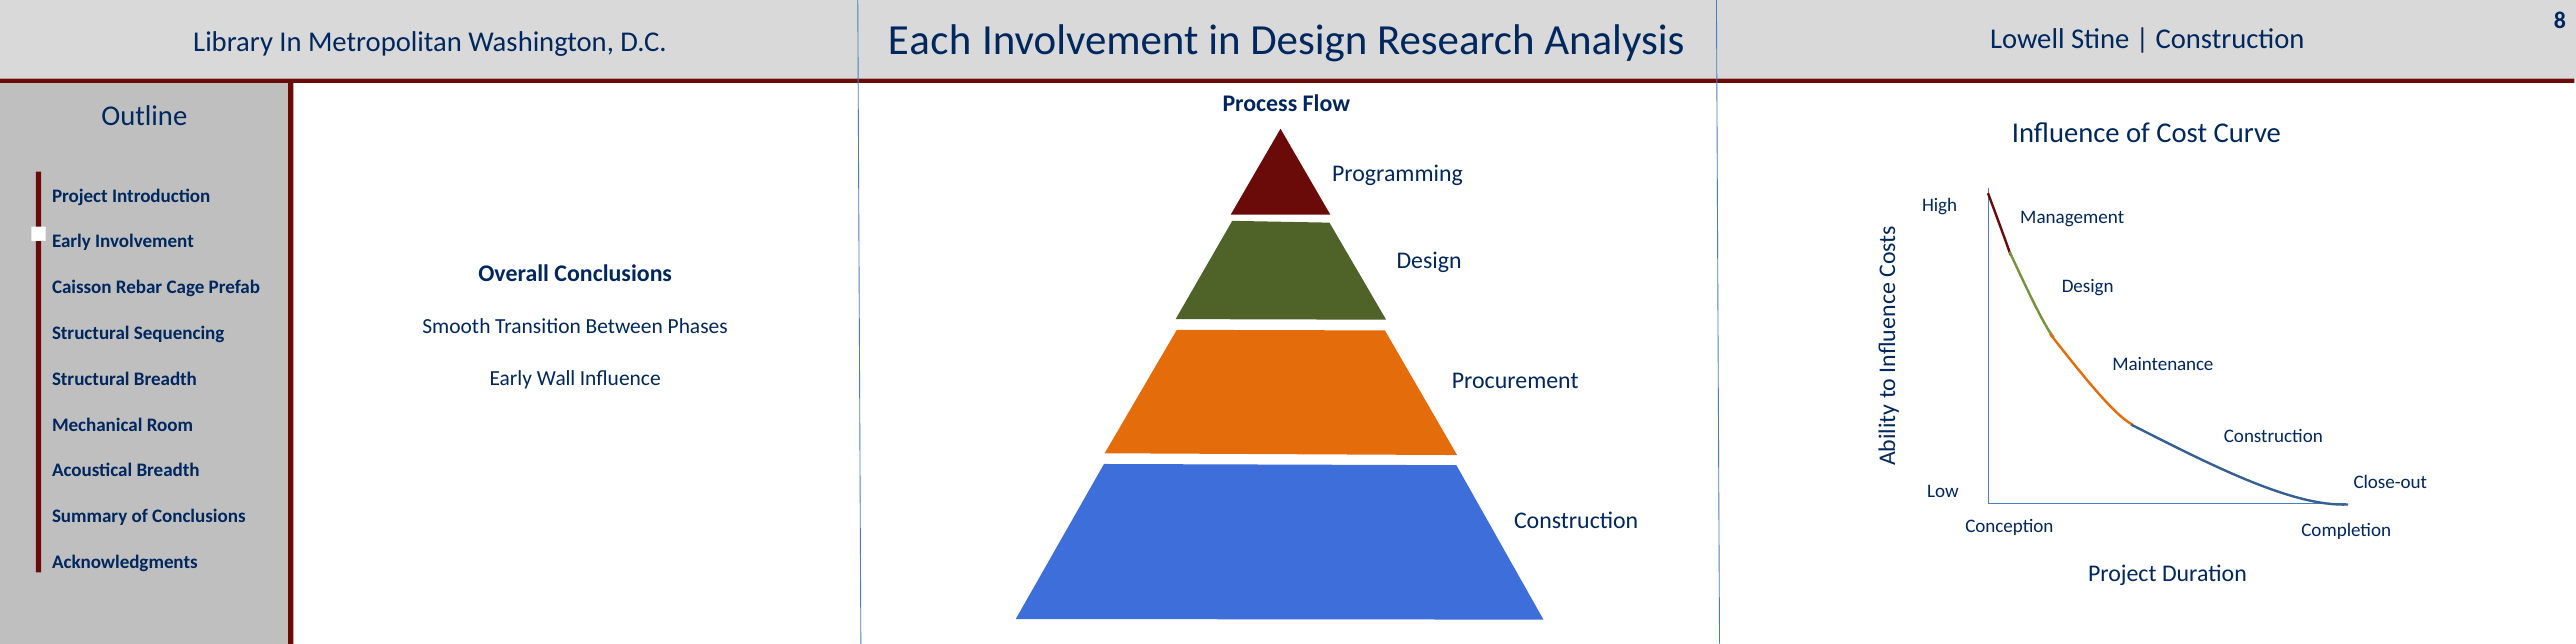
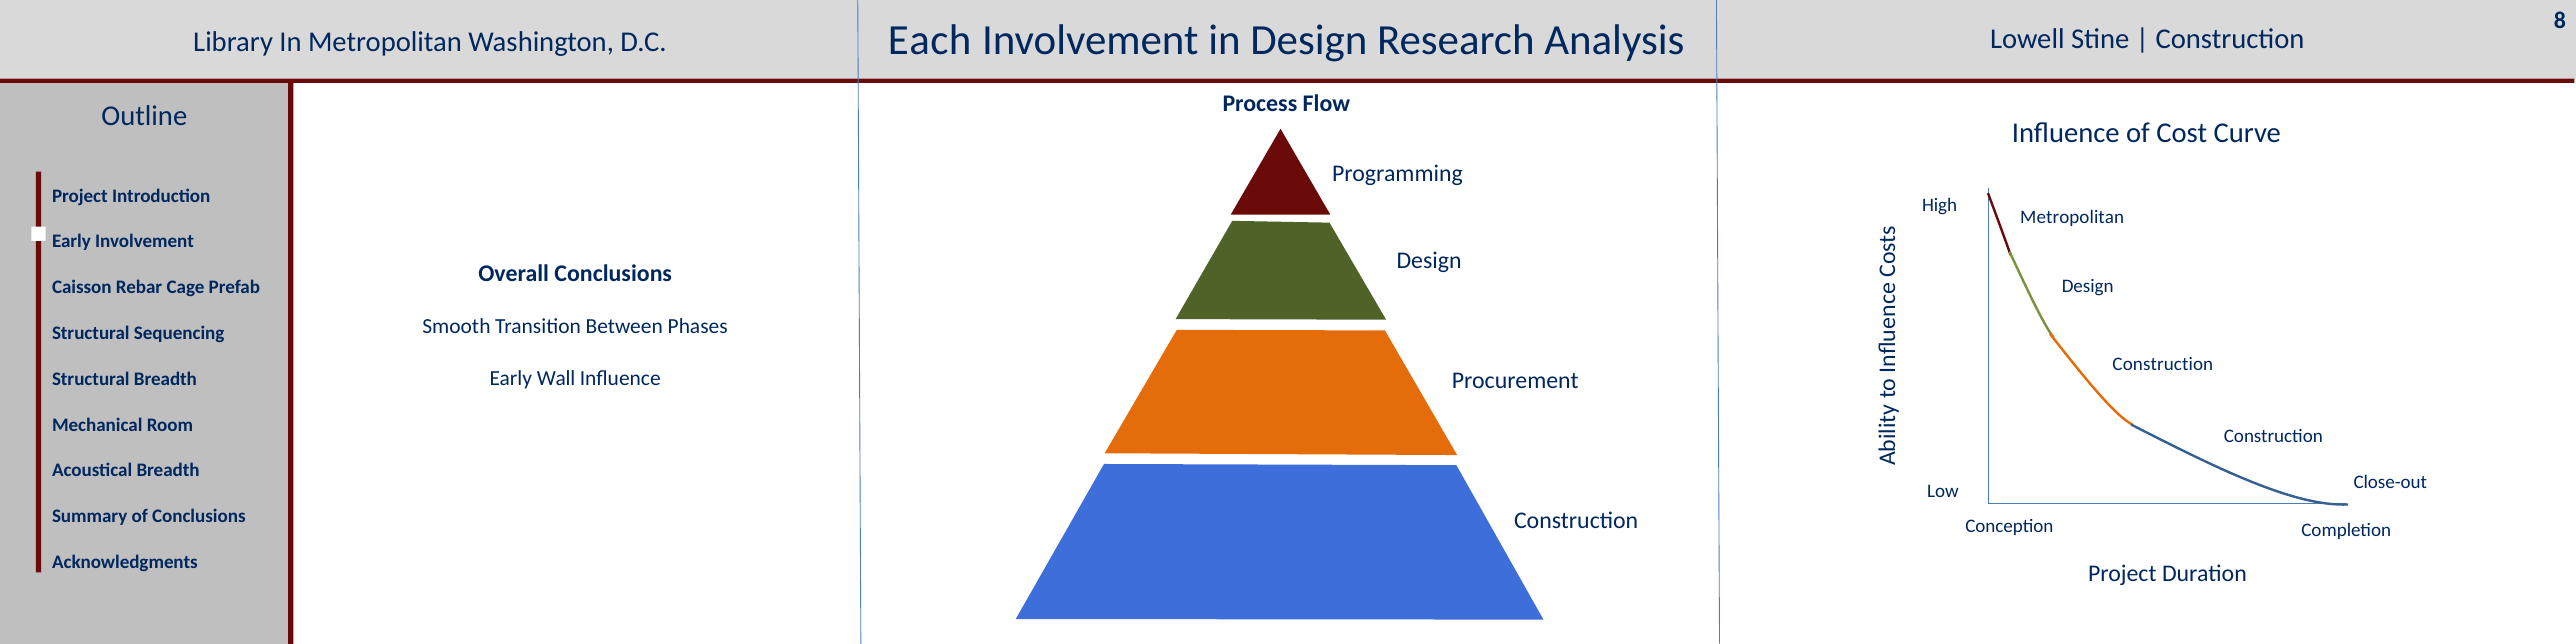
Management: Management -> Metropolitan (2072, 217)
Maintenance: Maintenance -> Construction (2163, 364)
